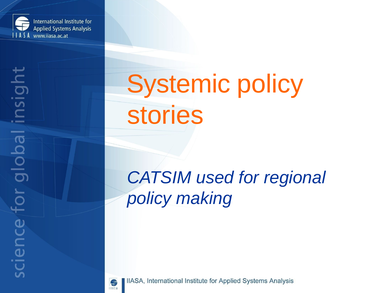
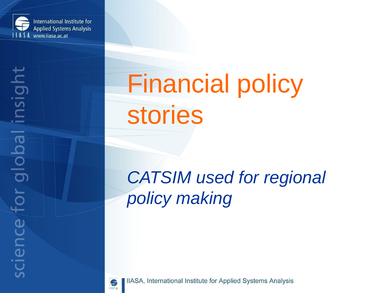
Systemic: Systemic -> Financial (178, 84)
